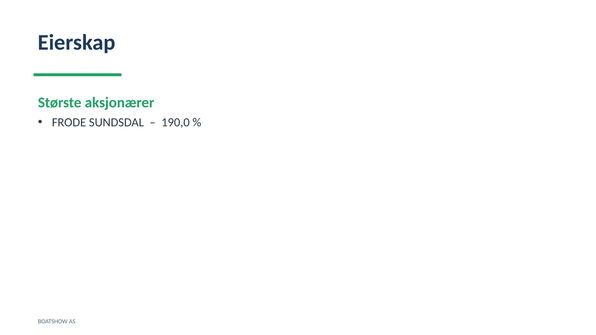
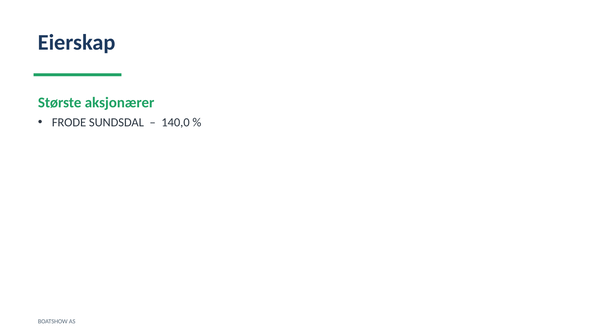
190,0: 190,0 -> 140,0 (175, 123)
